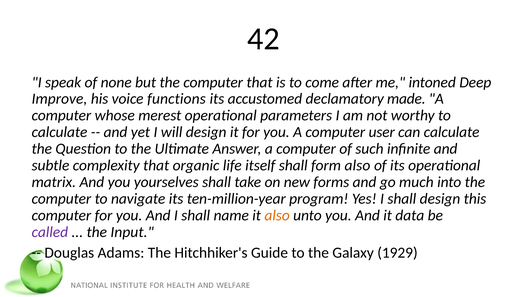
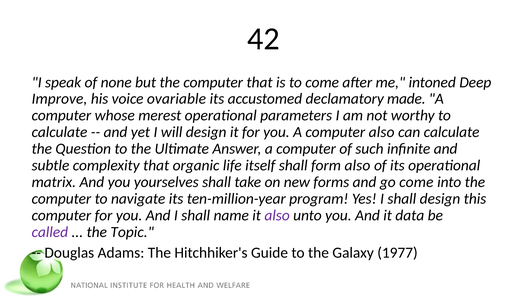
functions: functions -> ovariable (176, 99)
computer user: user -> also (382, 132)
go much: much -> come (416, 182)
also colour: orange -> purple (277, 215)
Input: Input -> Topic (132, 231)
1929: 1929 -> 1977 (397, 252)
